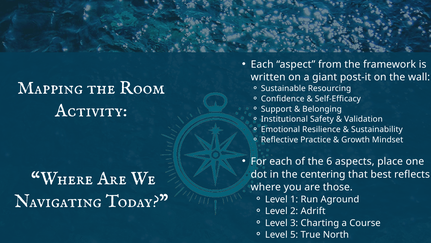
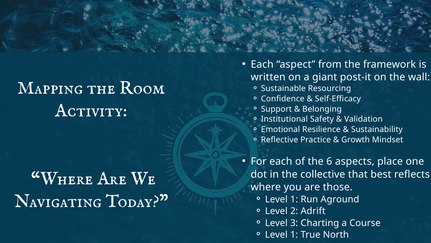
centering: centering -> collective (323, 174)
5: 5 -> 1 (294, 234)
